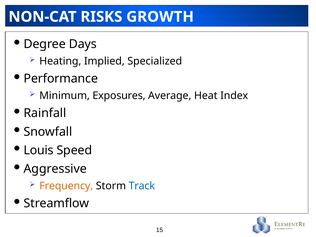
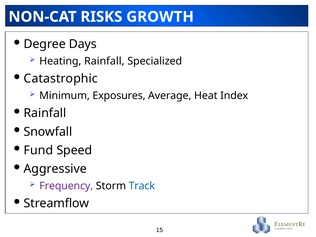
Heating Implied: Implied -> Rainfall (104, 61)
Performance: Performance -> Catastrophic (61, 79)
Louis: Louis -> Fund (38, 150)
Frequency colour: orange -> purple (66, 186)
